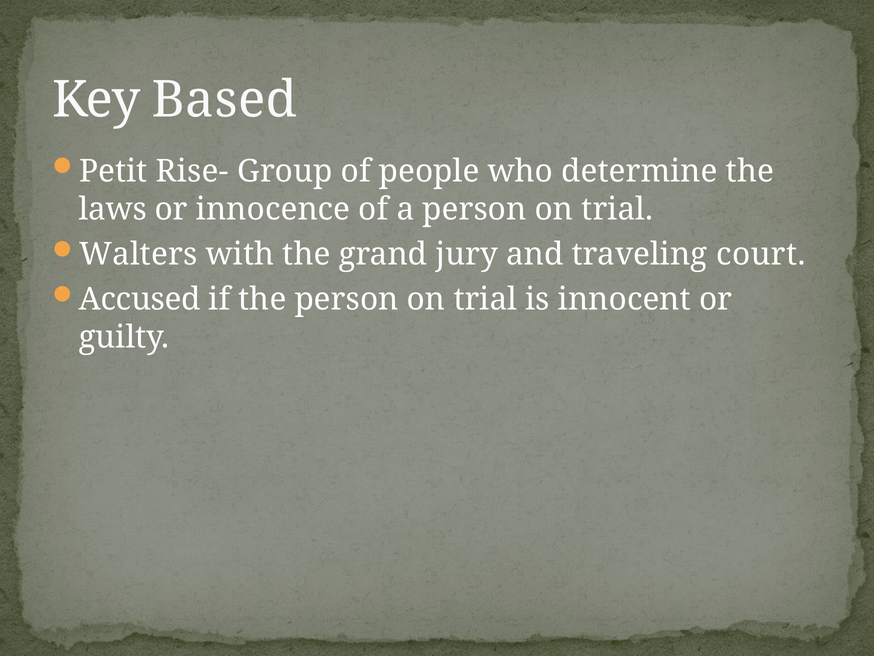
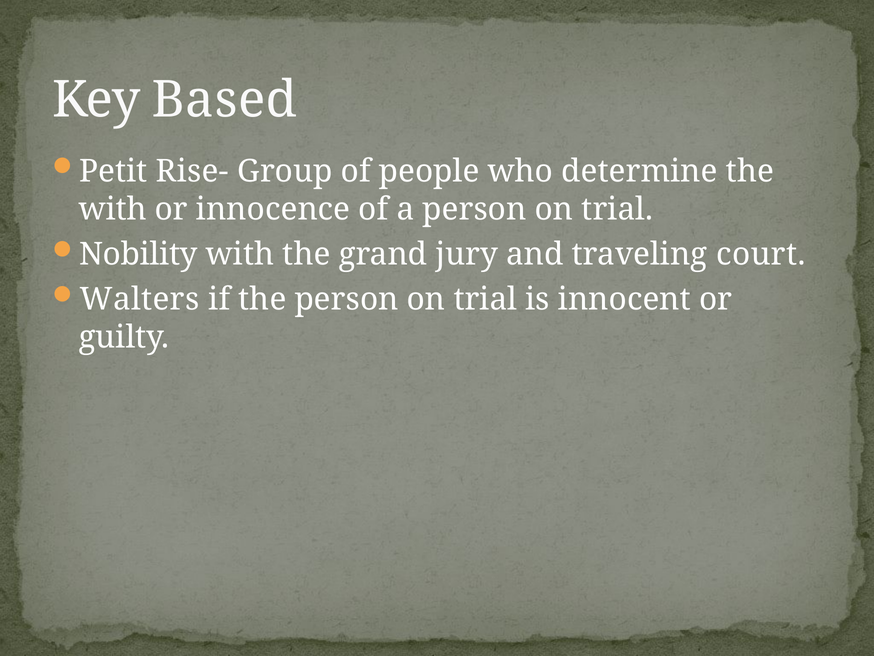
laws: laws -> with (113, 209)
Walters: Walters -> Nobility (138, 254)
Accused: Accused -> Walters (139, 299)
